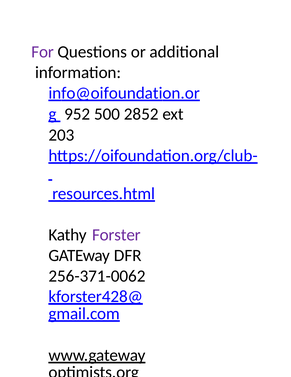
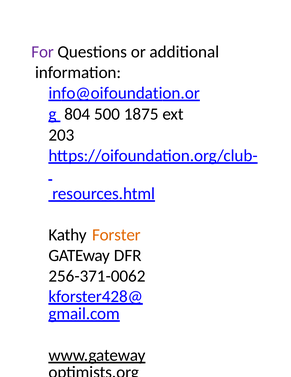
952: 952 -> 804 (77, 114)
2852: 2852 -> 1875 (141, 114)
Forster colour: purple -> orange (116, 235)
